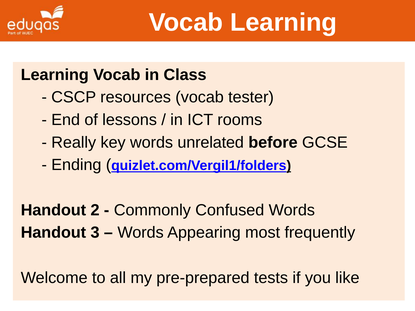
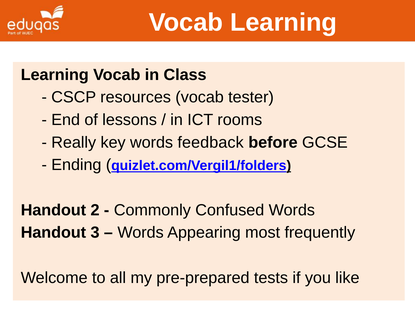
unrelated: unrelated -> feedback (211, 143)
